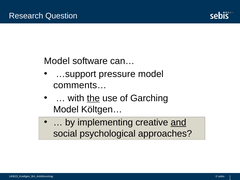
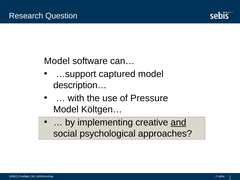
pressure: pressure -> captured (117, 74)
comments…: comments… -> description… (80, 85)
the underline: present -> none (93, 98)
Garching: Garching -> Pressure (149, 98)
